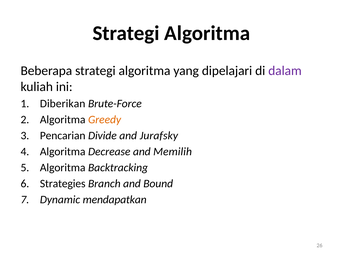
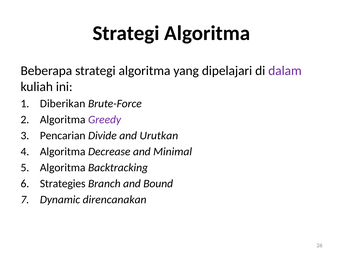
Greedy colour: orange -> purple (105, 120)
Jurafsky: Jurafsky -> Urutkan (159, 136)
Memilih: Memilih -> Minimal (173, 152)
mendapatkan: mendapatkan -> direncanakan (115, 200)
